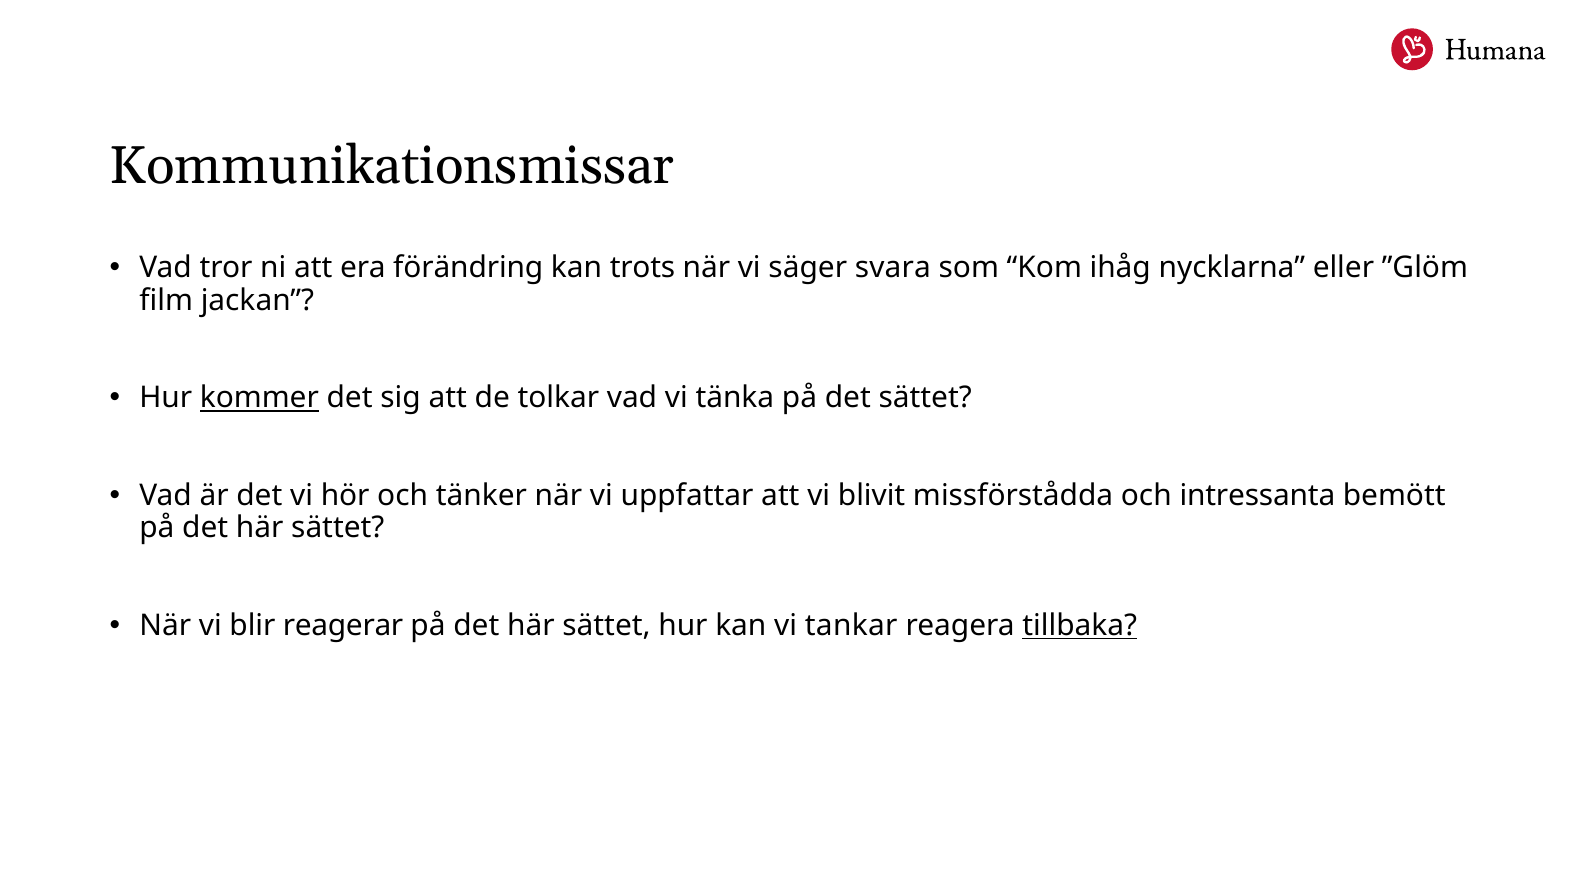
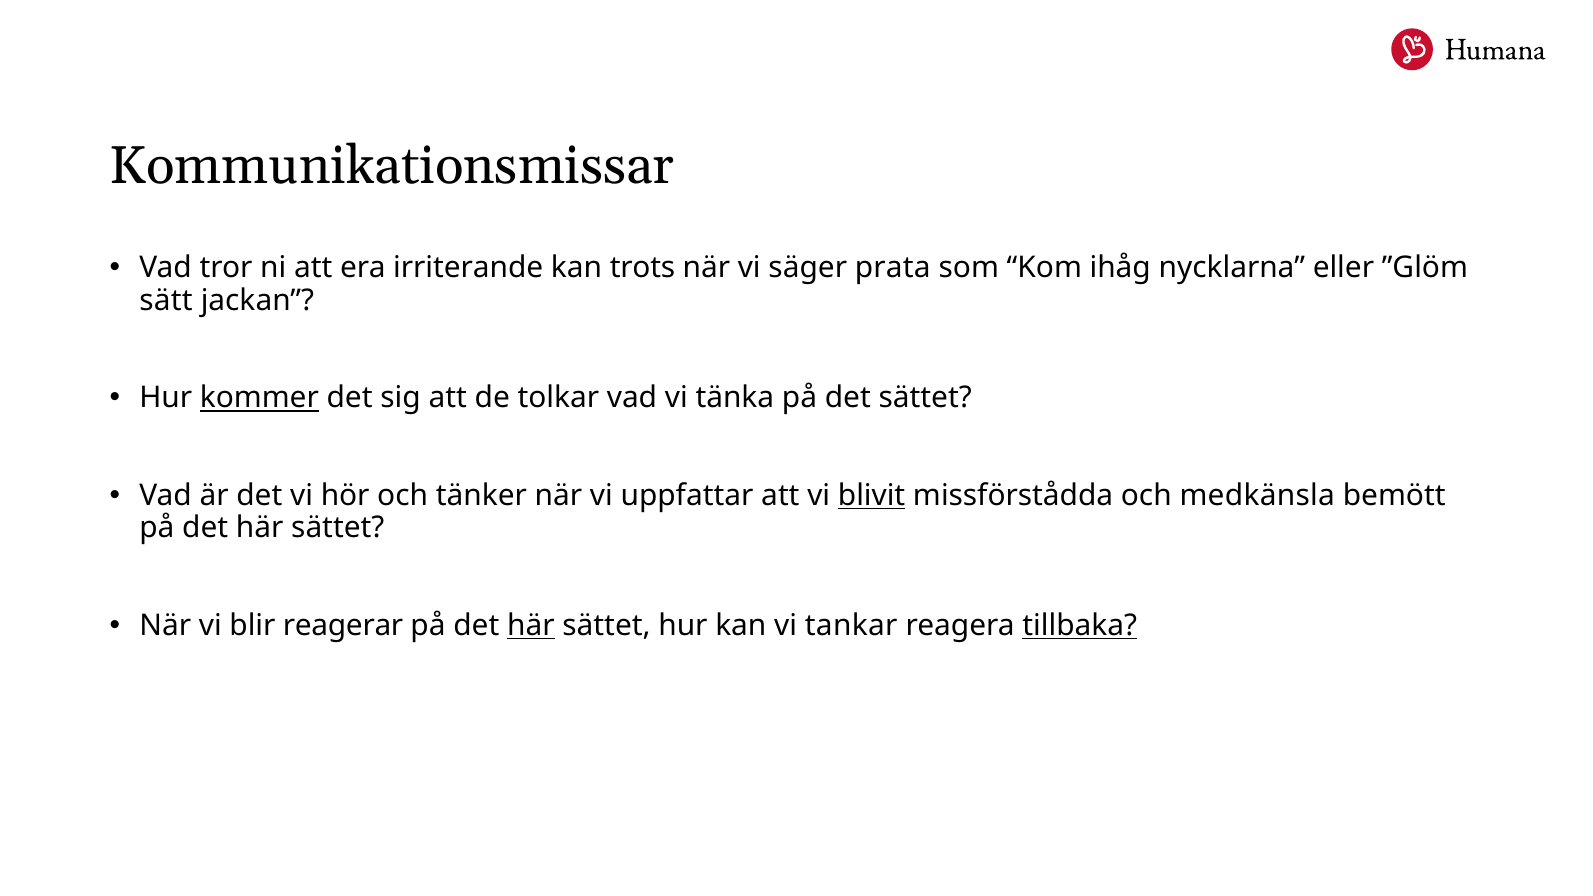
förändring: förändring -> irriterande (468, 268)
svara: svara -> prata (893, 268)
film: film -> sätt (166, 300)
blivit underline: none -> present (872, 496)
intressanta: intressanta -> medkänsla (1257, 496)
här underline: none -> present (531, 626)
